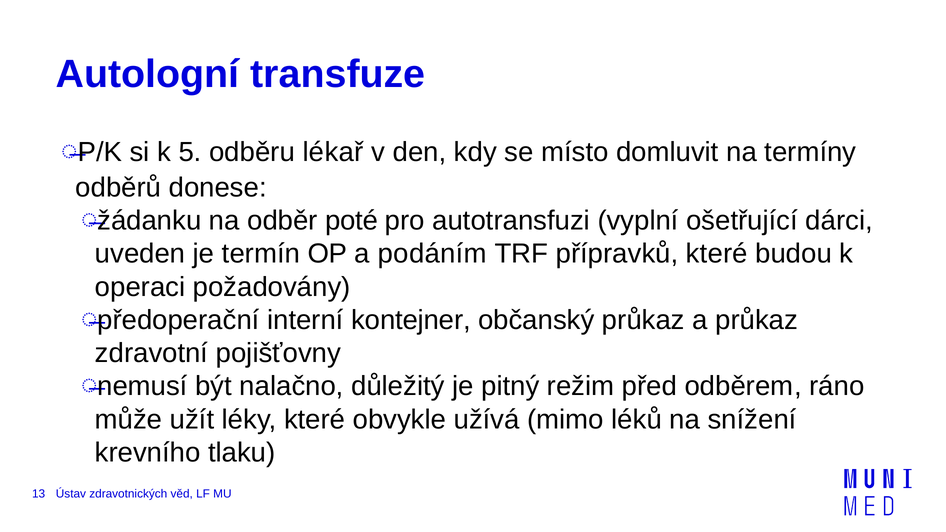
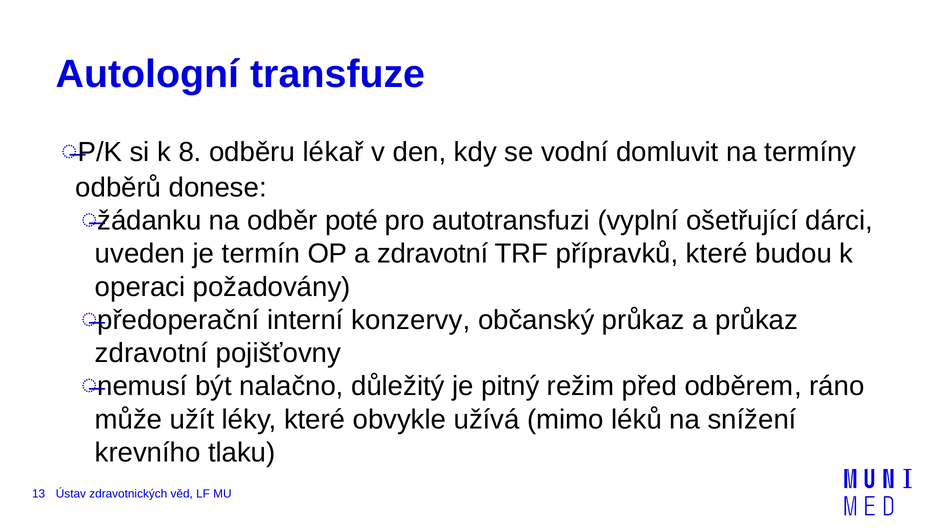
5: 5 -> 8 (190, 152)
místo: místo -> vodní (575, 152)
a podáním: podáním -> zdravotní (433, 254)
kontejner: kontejner -> konzervy (411, 320)
